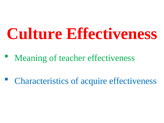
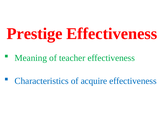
Culture: Culture -> Prestige (35, 34)
